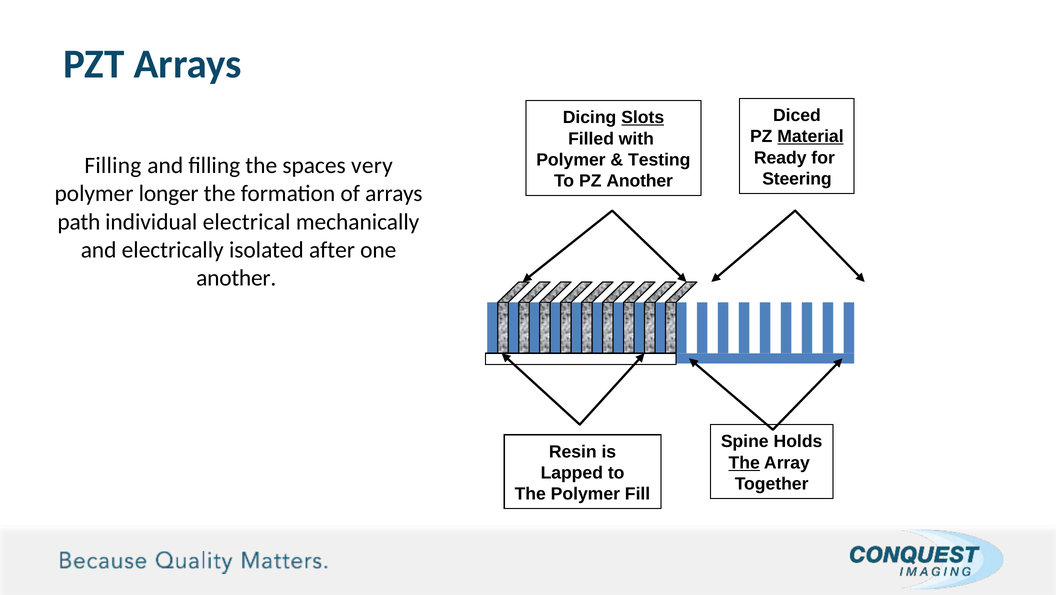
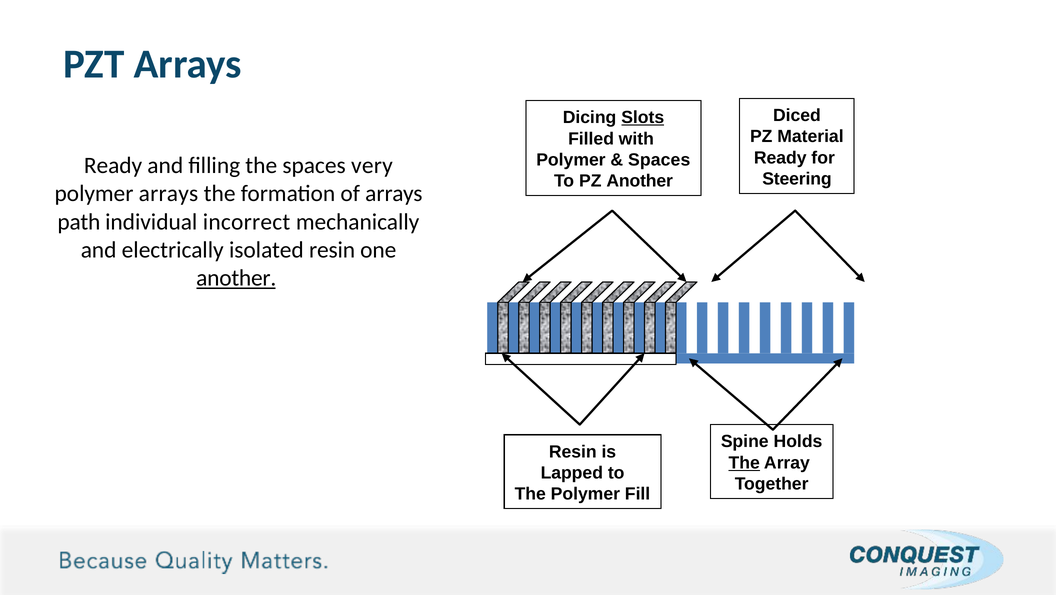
Material underline: present -> none (810, 137)
Testing: Testing -> Spaces (659, 160)
Filling: Filling -> Ready (113, 165)
polymer longer: longer -> arrays (168, 194)
electrical: electrical -> incorrect (247, 222)
isolated after: after -> resin (332, 250)
another underline: none -> present (236, 278)
